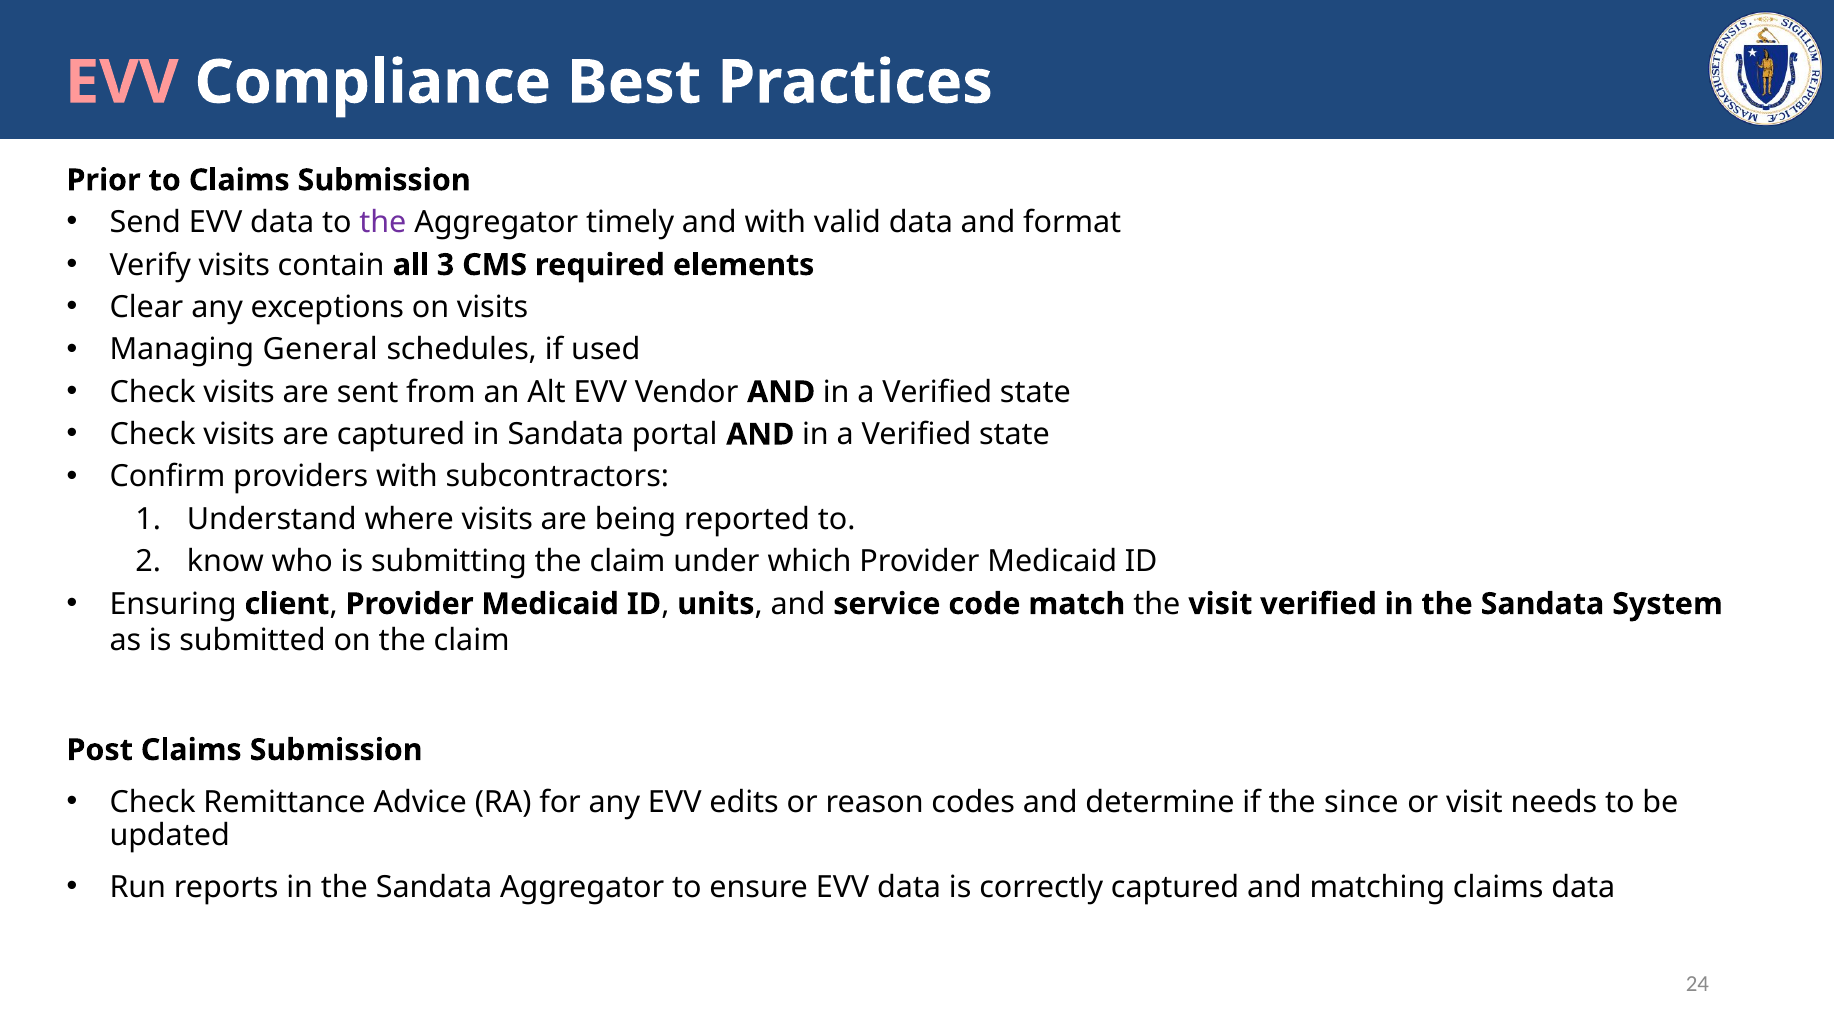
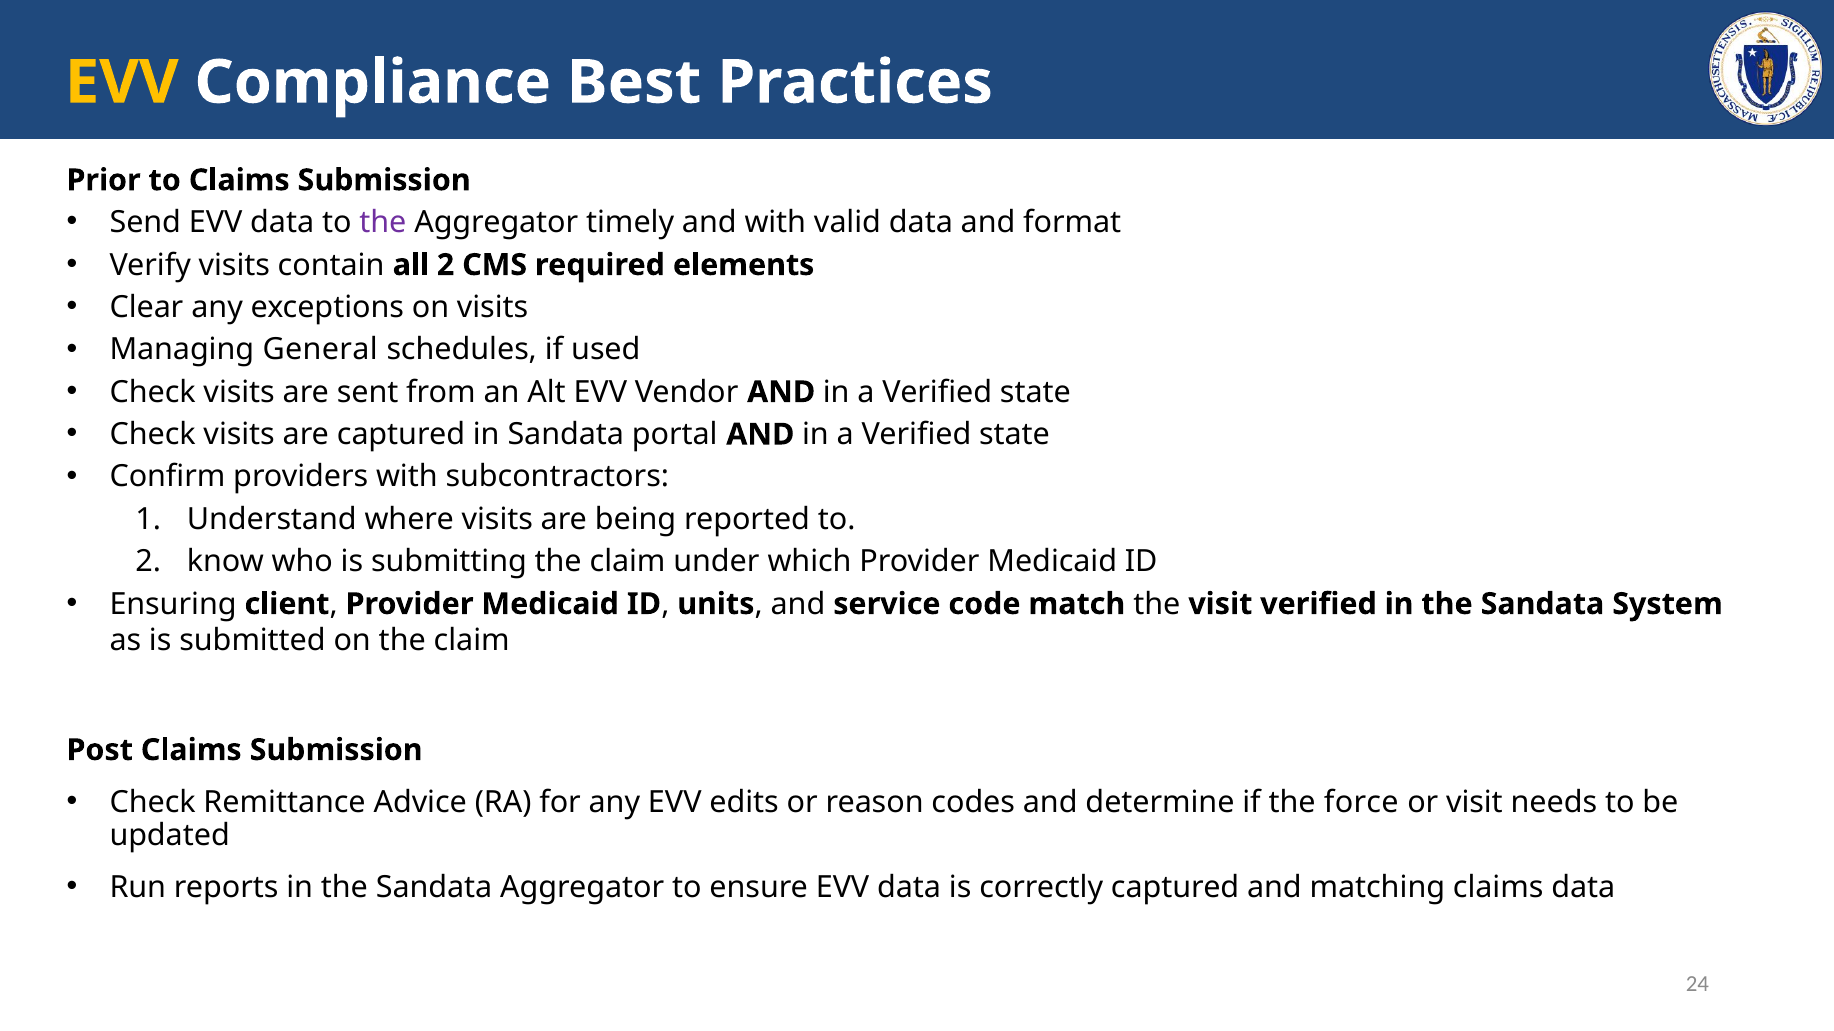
EVV colour: pink -> yellow (122, 83)
all 3: 3 -> 2 (446, 265)
since: since -> force (1361, 803)
